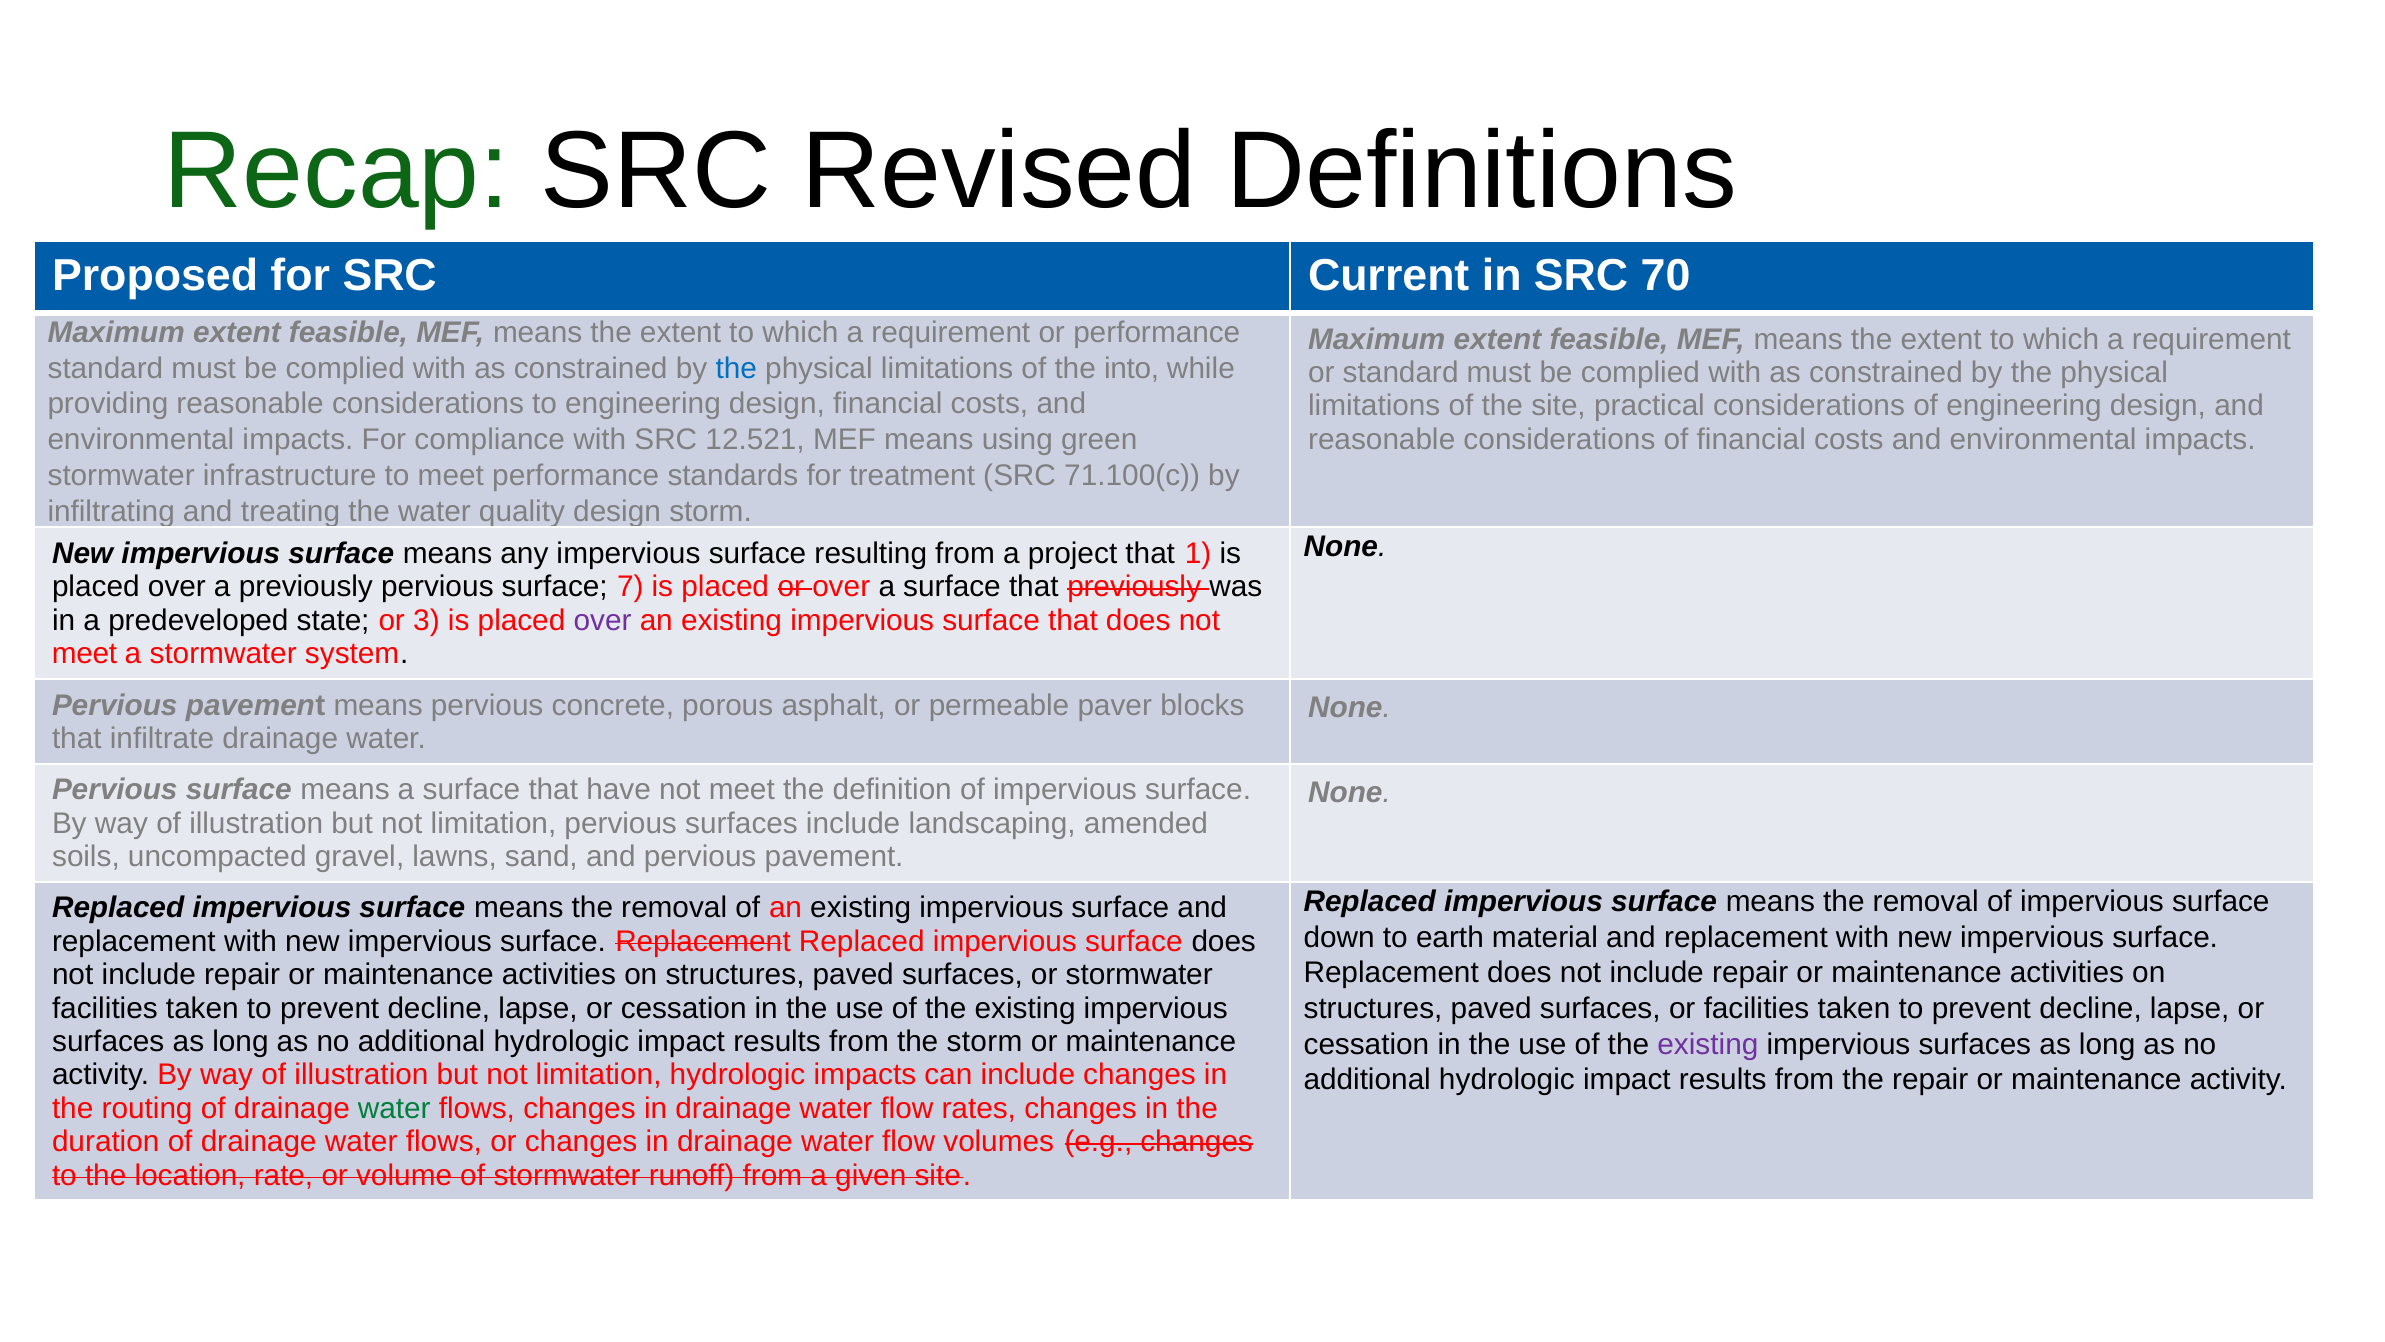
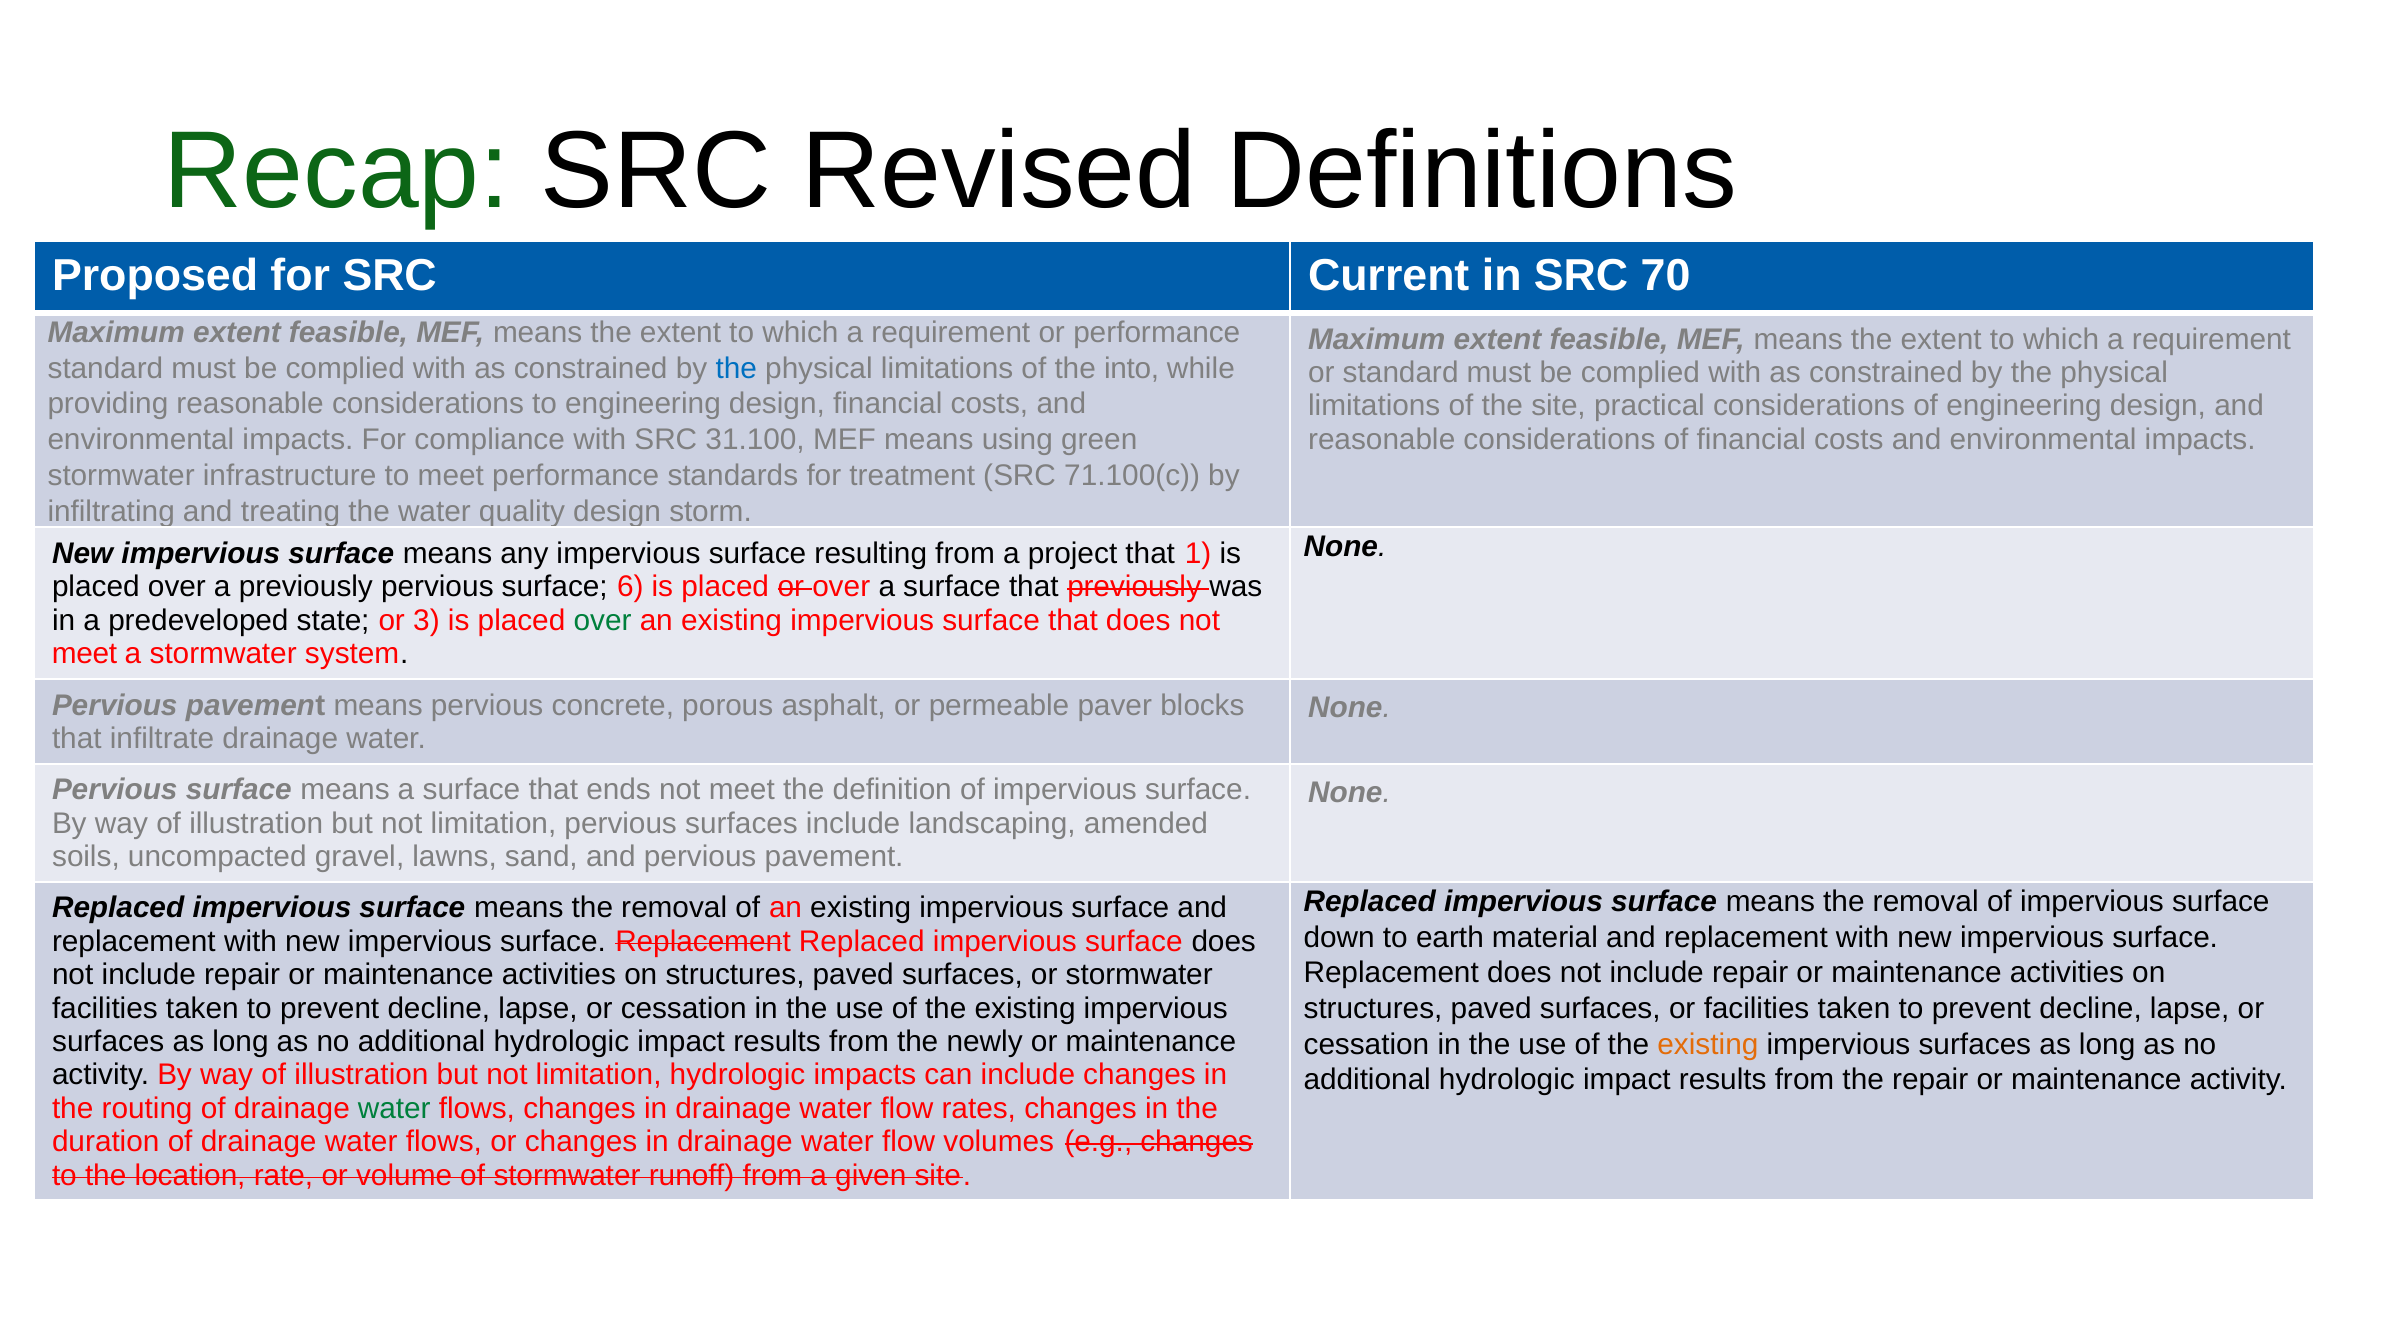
12.521: 12.521 -> 31.100 (755, 440)
7: 7 -> 6 (630, 587)
over colour: purple -> green (603, 620)
have: have -> ends (619, 790)
the storm: storm -> newly (985, 1041)
existing colour: purple -> orange (1708, 1044)
